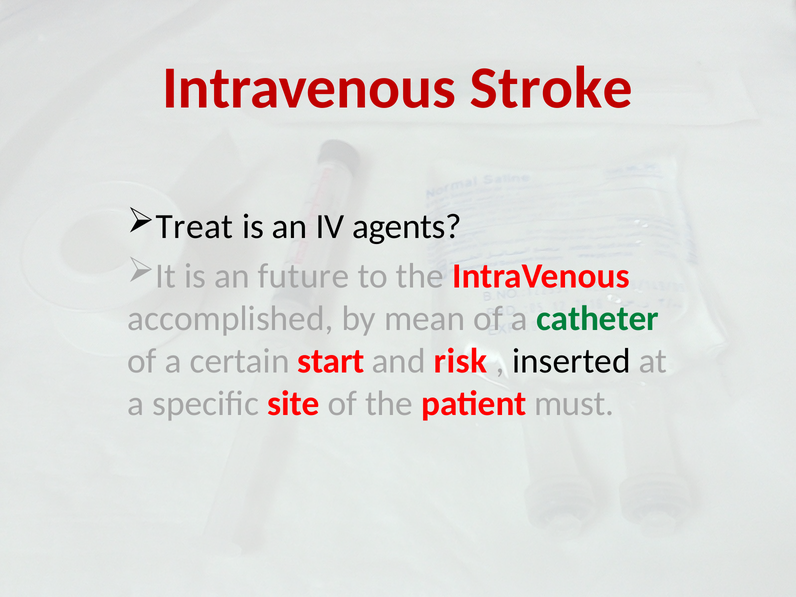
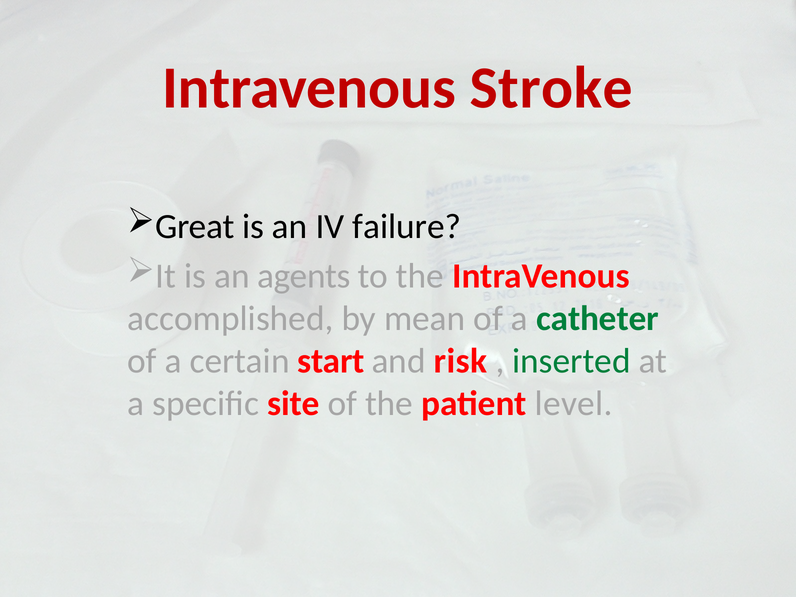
Treat: Treat -> Great (195, 227)
agents: agents -> failure (407, 227)
future: future -> agents (304, 276)
inserted colour: black -> green (571, 361)
must: must -> level (574, 404)
